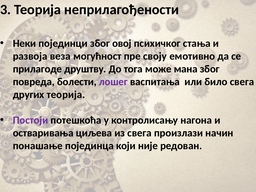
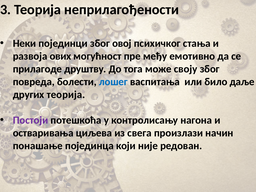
веза: веза -> ових (60, 56)
свojу: свojу -> мeђу (155, 56)
мана: мана -> свojу (186, 69)
лошег colour: purple -> blue (113, 82)
било свега: свега -> даље (242, 82)
